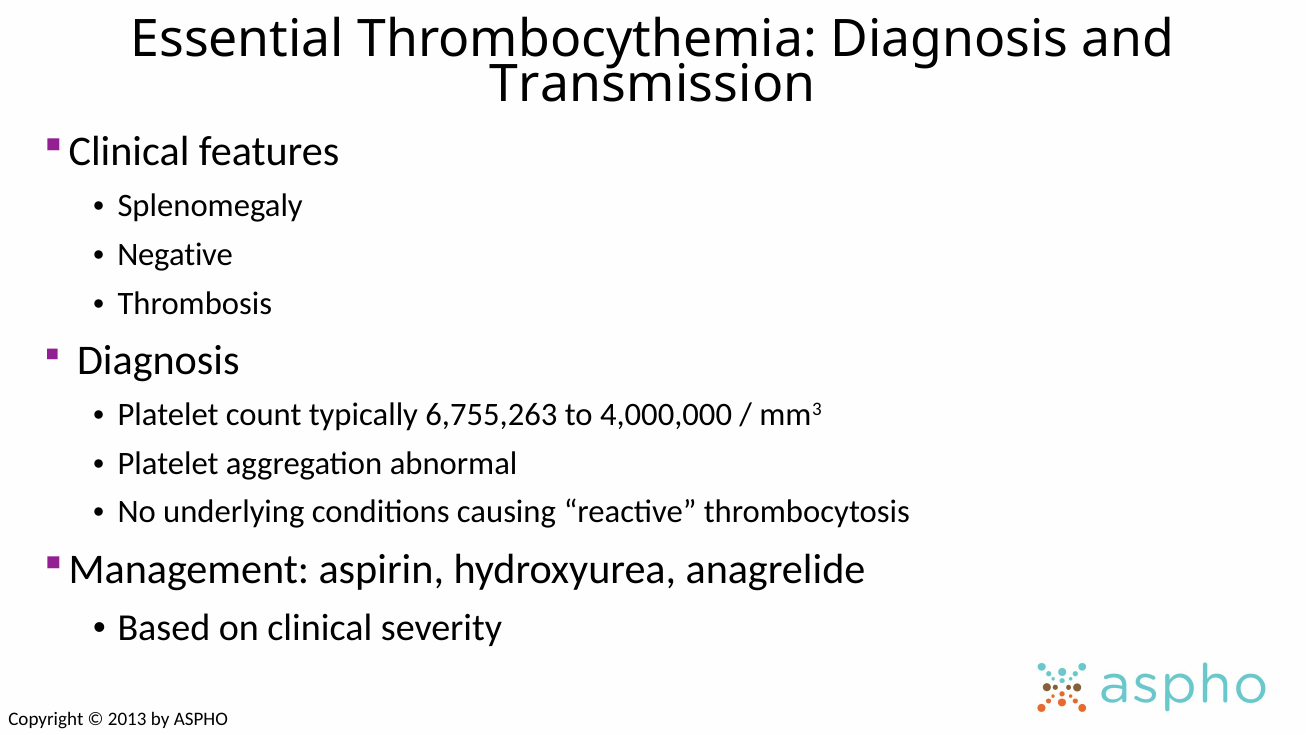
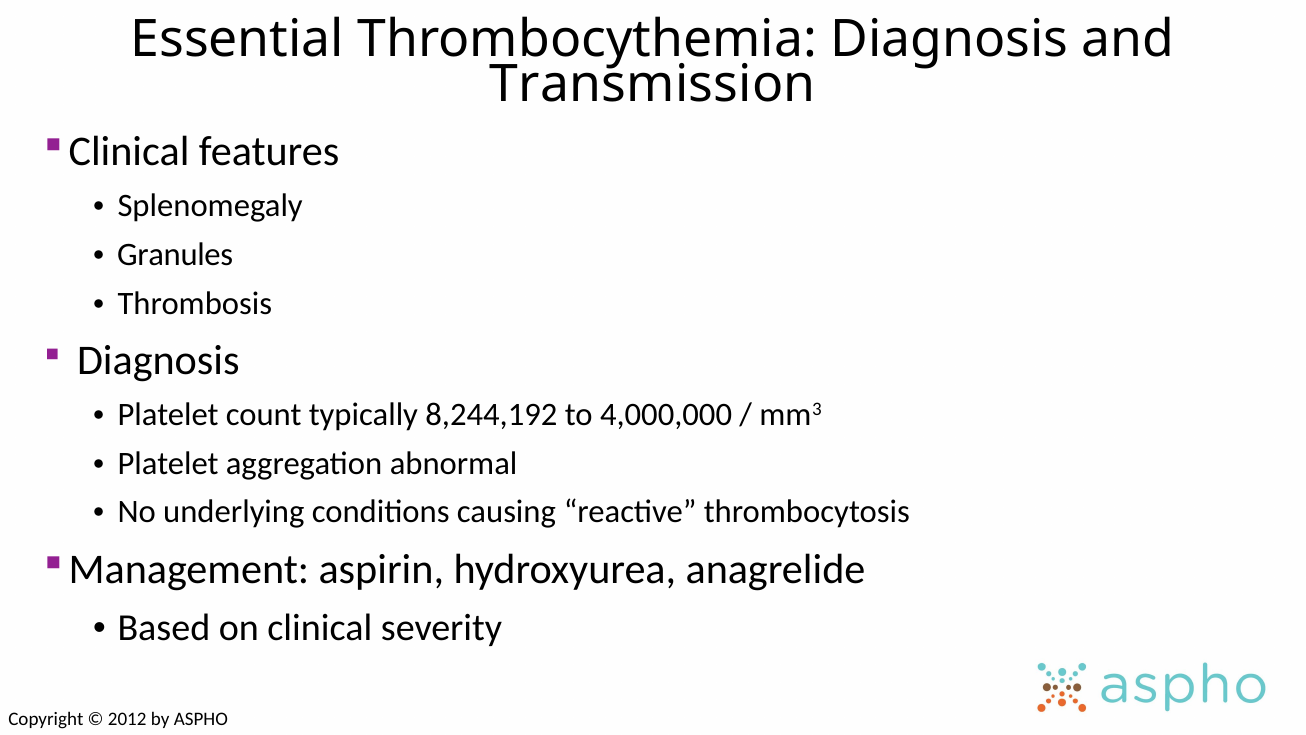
Negative: Negative -> Granules (175, 254)
6,755,263: 6,755,263 -> 8,244,192 (491, 415)
2013: 2013 -> 2012 (127, 719)
